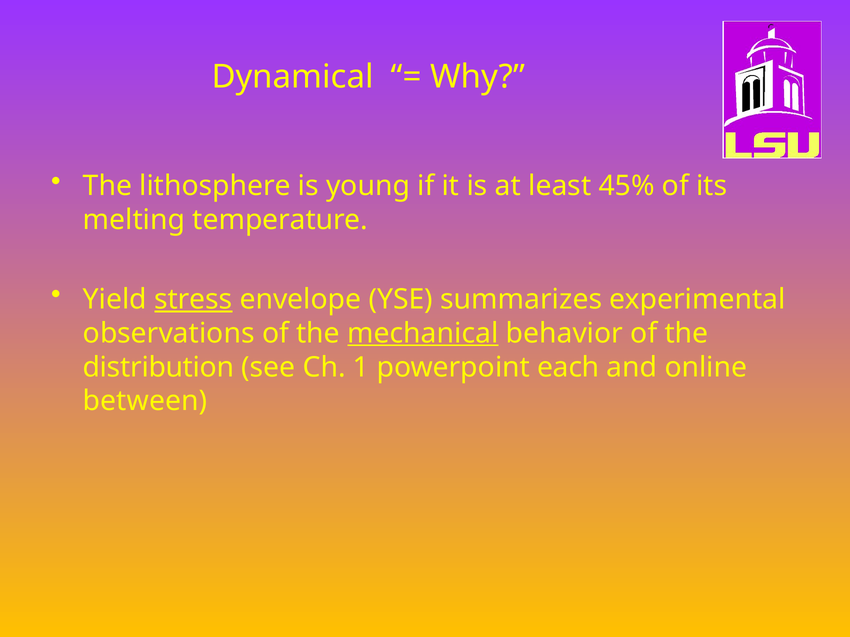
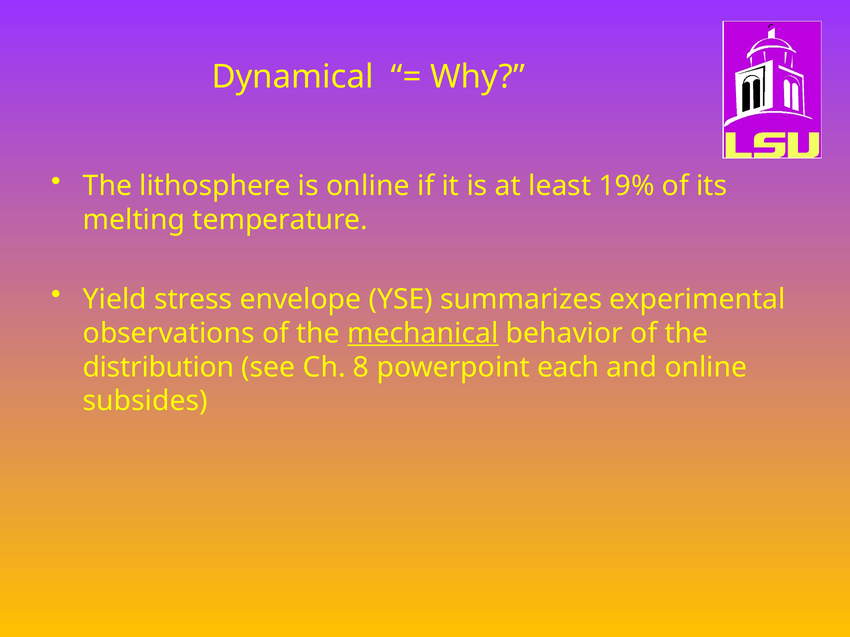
is young: young -> online (368, 186)
45%: 45% -> 19% (627, 186)
stress underline: present -> none (193, 299)
1: 1 -> 8 (361, 367)
between: between -> subsides (145, 401)
